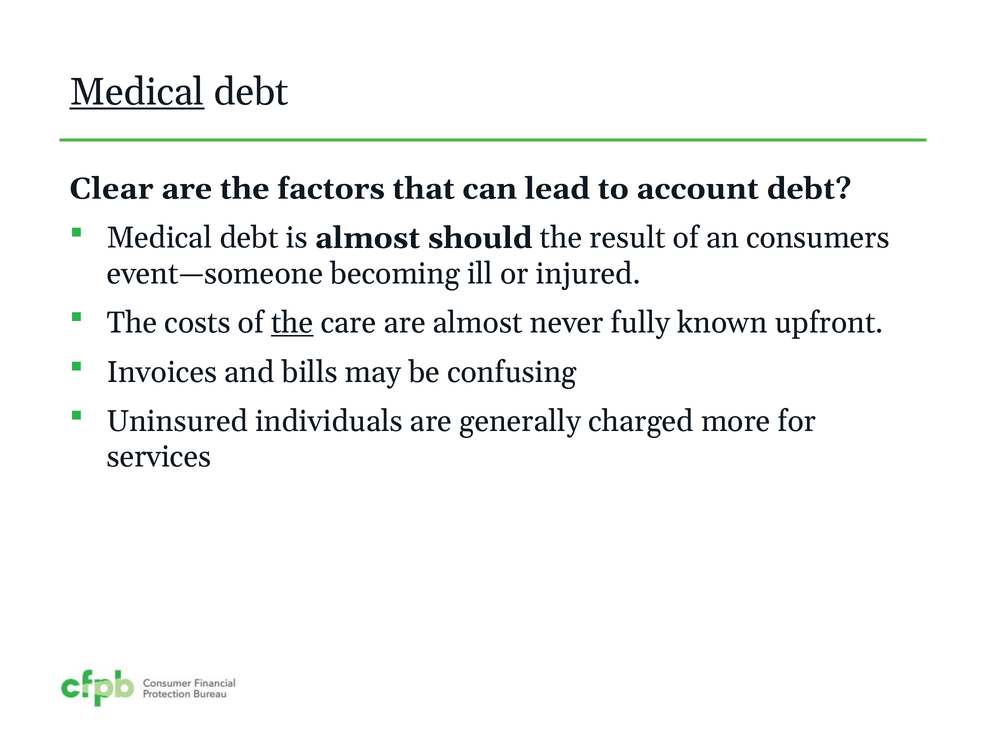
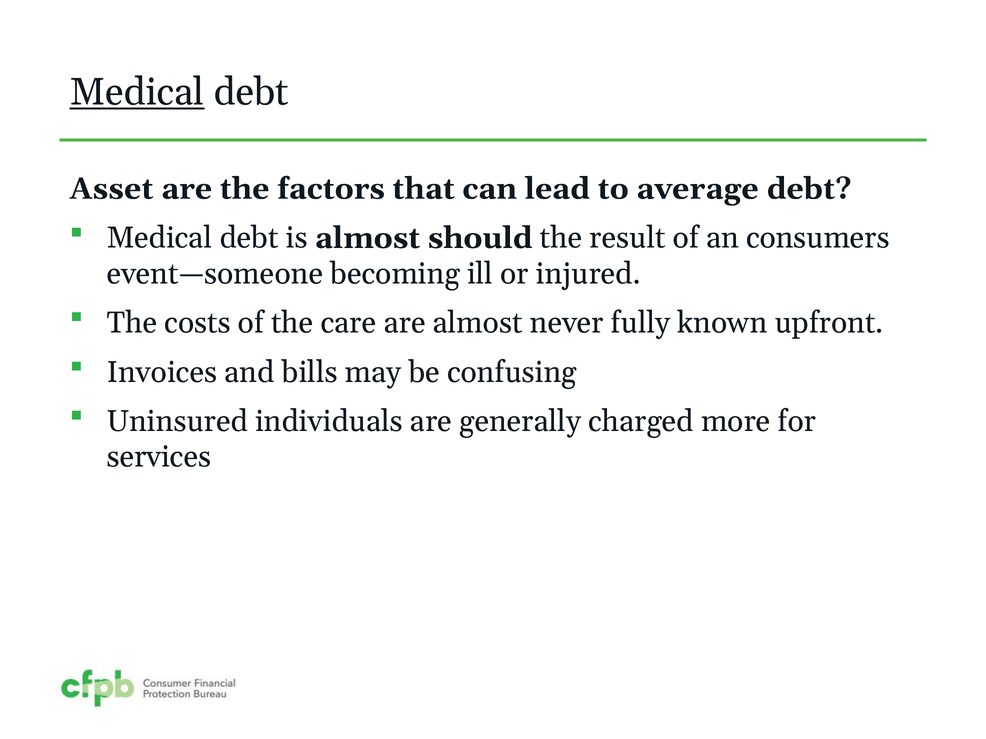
Clear: Clear -> Asset (112, 189)
account: account -> average (698, 189)
the underline: present -> none (292, 323)
